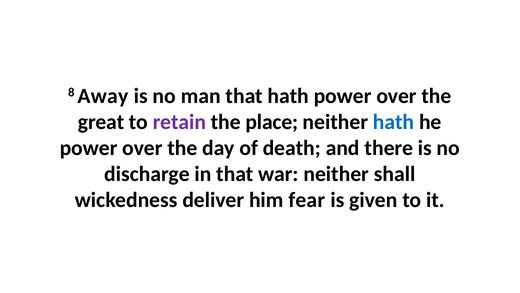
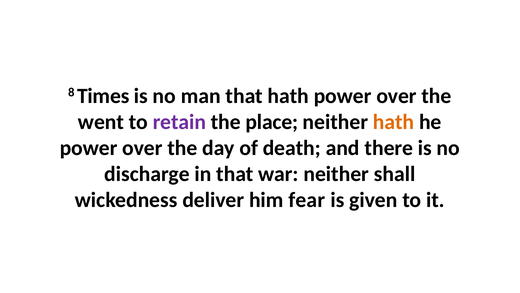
Away: Away -> Times (103, 96)
great: great -> went (101, 122)
hath colour: blue -> orange (394, 122)
